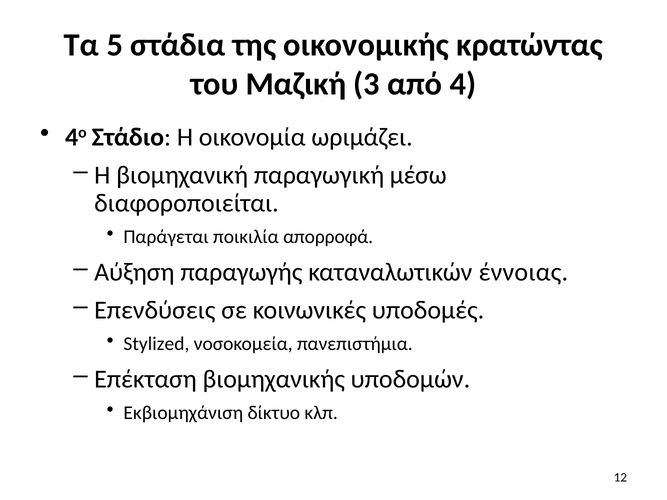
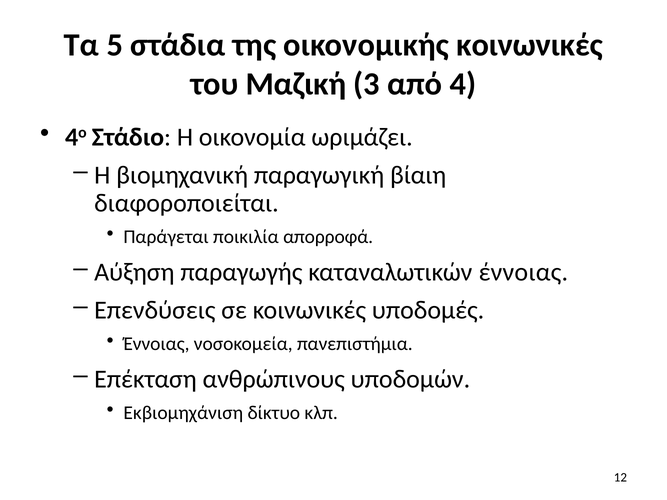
οικονομικής κρατώντας: κρατώντας -> κοινωνικές (530, 45)
μέσω: μέσω -> βίαιη (418, 175)
Stylized: Stylized -> Έννοιας (156, 344)
βιομηχανικής: βιομηχανικής -> ανθρώπινους (274, 379)
